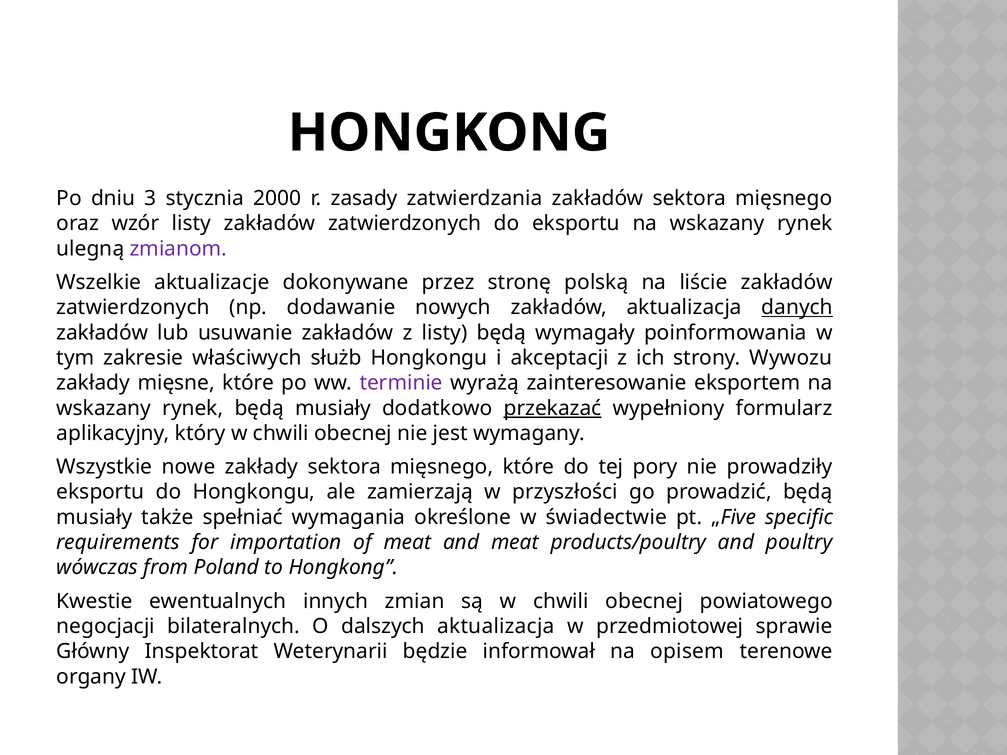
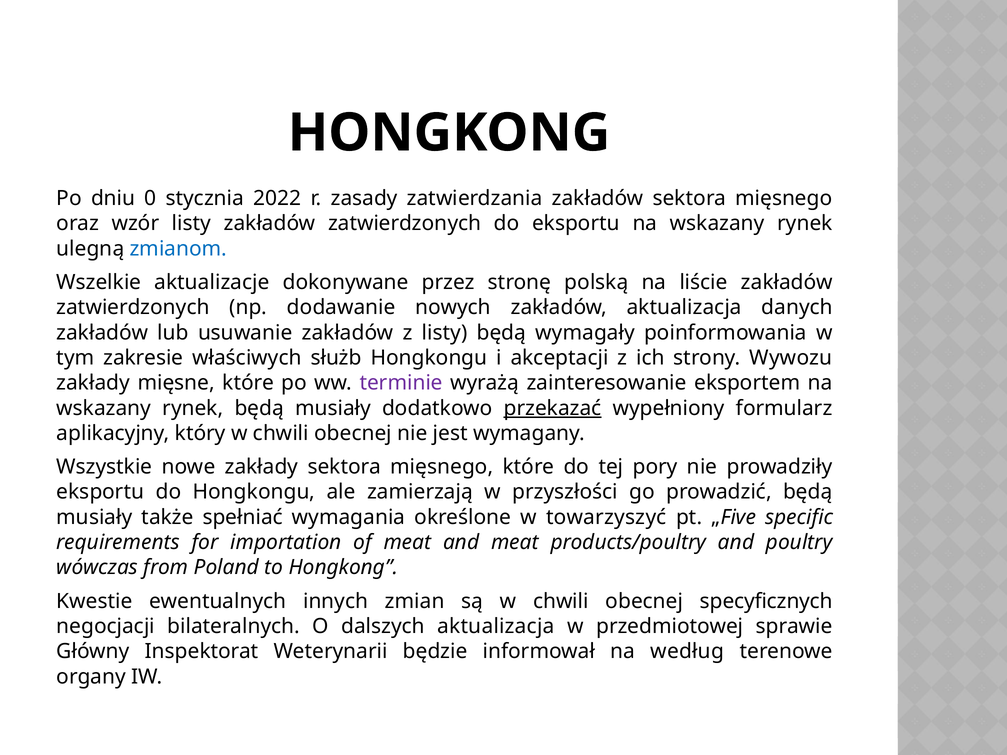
3: 3 -> 0 (150, 198)
2000: 2000 -> 2022 (277, 198)
zmianom colour: purple -> blue (178, 249)
danych underline: present -> none (797, 308)
świadectwie: świadectwie -> towarzyszyć (606, 517)
powiatowego: powiatowego -> specyficznych (766, 601)
opisem: opisem -> według (687, 652)
